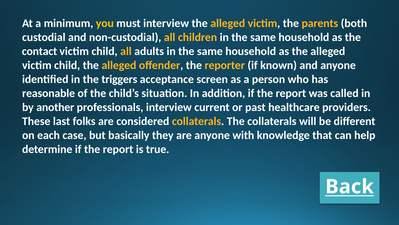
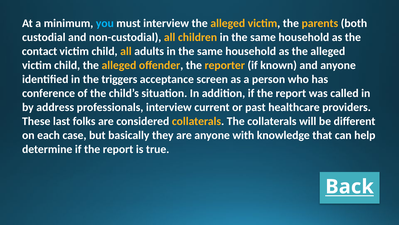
you colour: yellow -> light blue (105, 23)
reasonable: reasonable -> conference (49, 93)
another: another -> address (55, 107)
